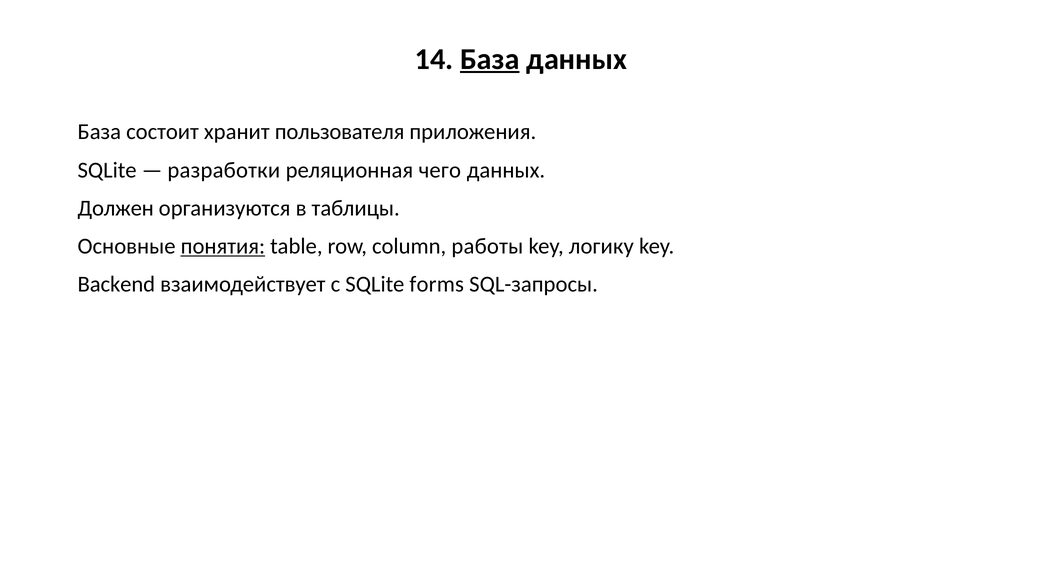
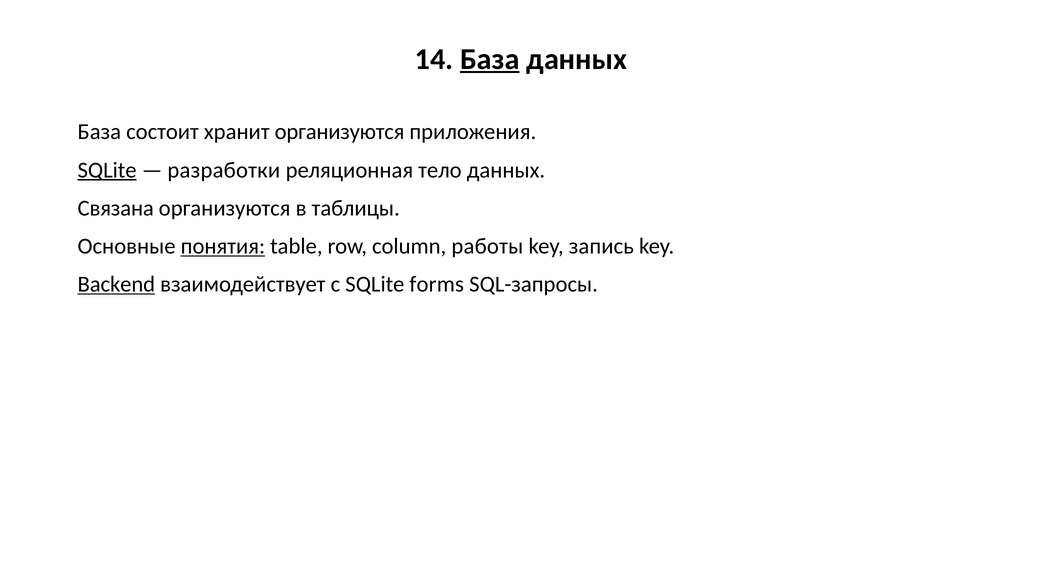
хранит пользователя: пользователя -> организуются (340, 132)
SQLite underline: none -> present (107, 170)
чего: чего -> тело (440, 170)
Должен: Должен -> Связана (116, 208)
логику: логику -> запись (601, 246)
Backend underline: none -> present (116, 284)
